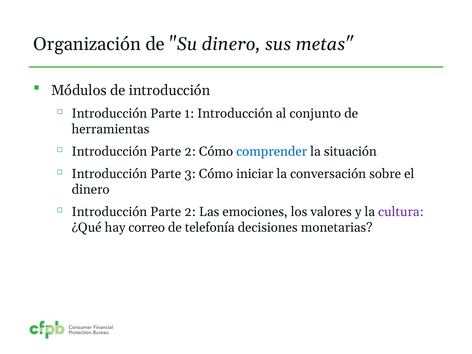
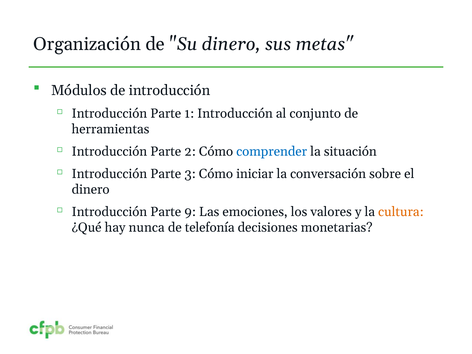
2: 2 -> 9 (190, 212)
cultura colour: purple -> orange (401, 212)
correo: correo -> nunca (147, 228)
